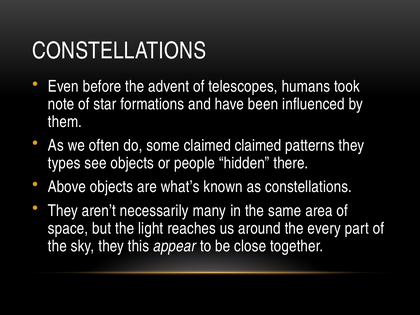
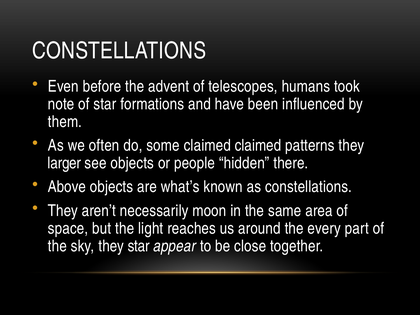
types: types -> larger (64, 163)
many: many -> moon (209, 211)
they this: this -> star (139, 246)
